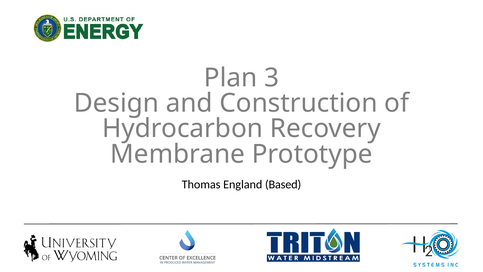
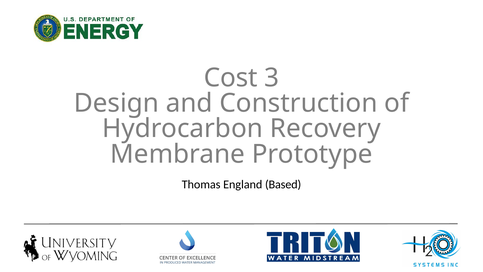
Plan: Plan -> Cost (231, 78)
